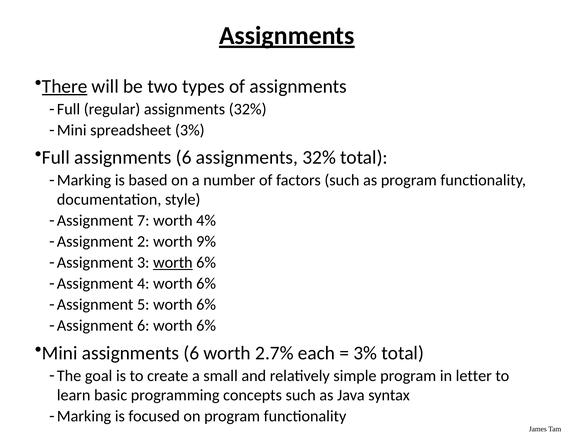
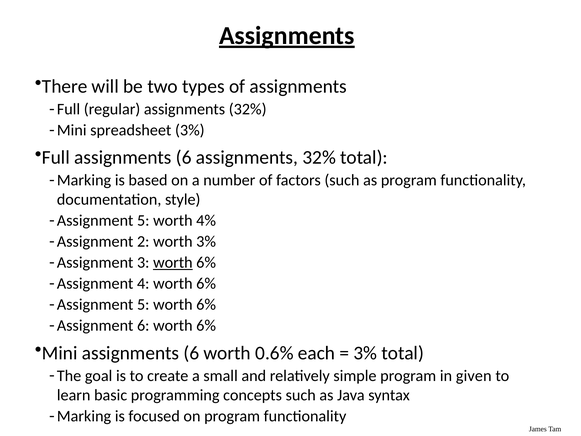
There underline: present -> none (65, 86)
7: 7 -> 5 (143, 220)
worth 9%: 9% -> 3% (206, 241)
2.7%: 2.7% -> 0.6% (274, 353)
letter: letter -> given (474, 375)
